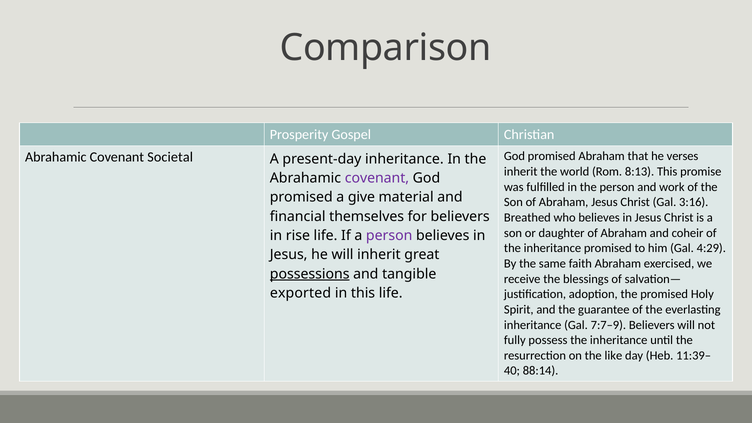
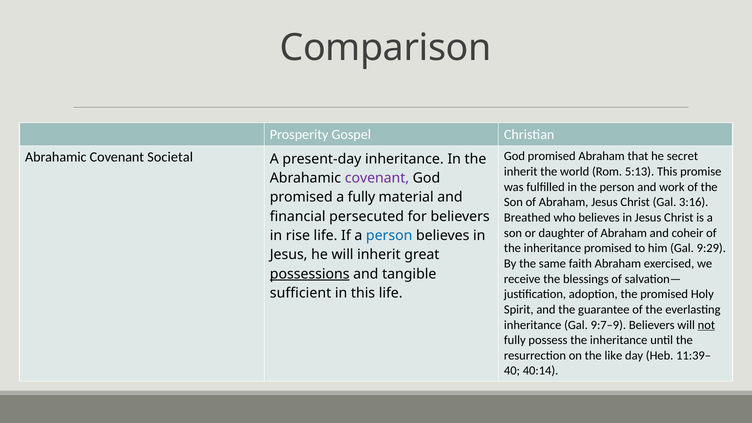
verses: verses -> secret (682, 156)
8:13: 8:13 -> 5:13 (640, 172)
a give: give -> fully (361, 197)
themselves: themselves -> persecuted (367, 216)
person colour: purple -> blue (389, 236)
4:29: 4:29 -> 9:29 (711, 248)
exported: exported -> sufficient (301, 293)
7:7–9: 7:7–9 -> 9:7–9 (608, 325)
not underline: none -> present (706, 325)
88:14: 88:14 -> 40:14 (541, 371)
